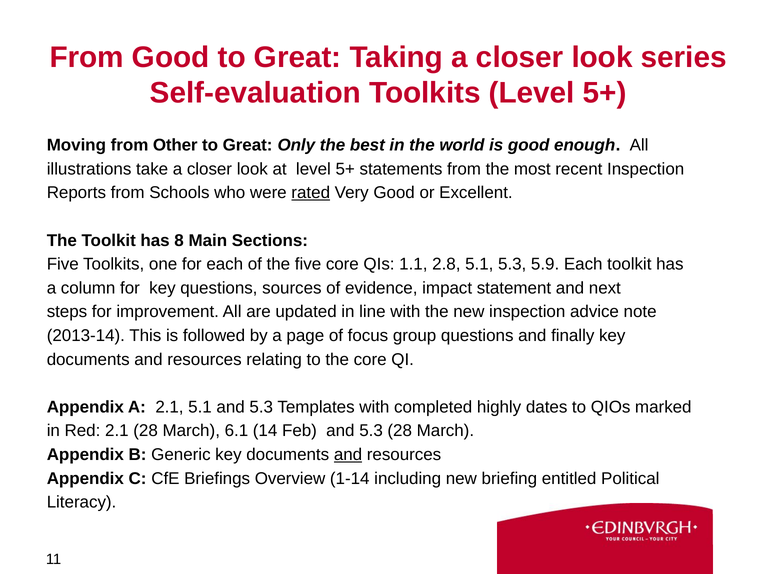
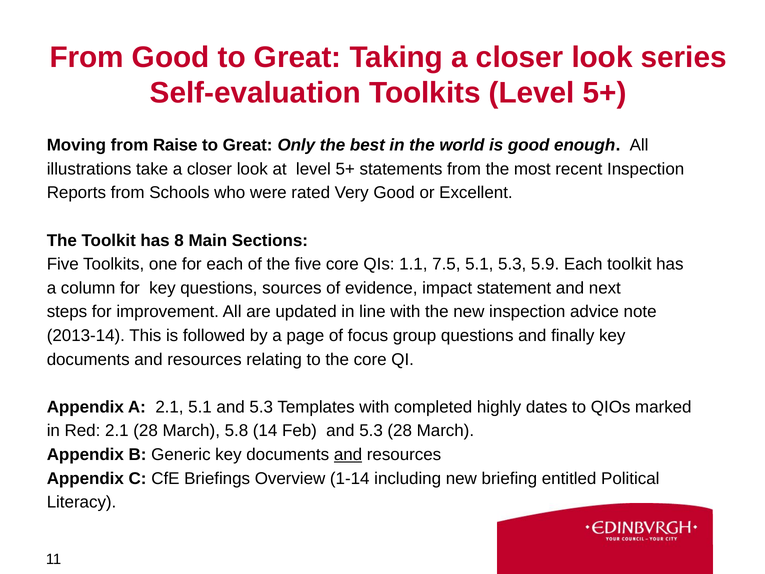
Other: Other -> Raise (175, 145)
rated underline: present -> none (311, 193)
2.8: 2.8 -> 7.5 (446, 264)
6.1: 6.1 -> 5.8 (236, 431)
